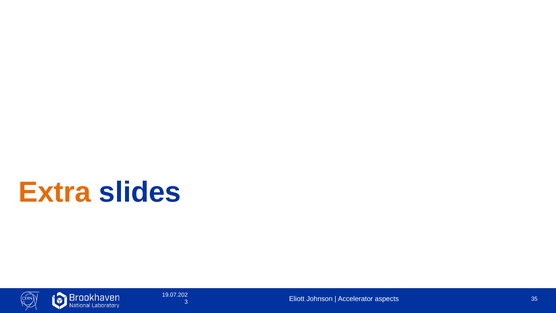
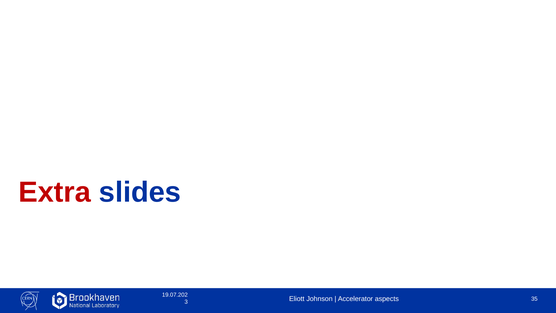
Extra colour: orange -> red (55, 192)
